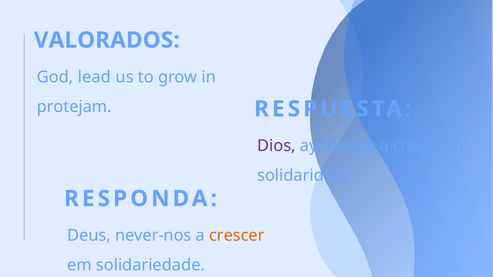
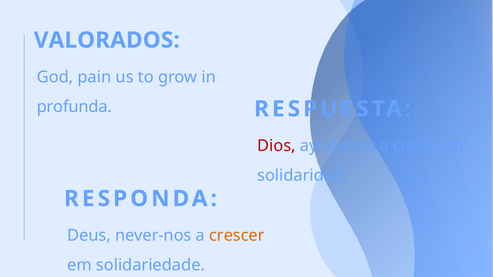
lead: lead -> pain (94, 77)
protejam: protejam -> profunda (74, 107)
Dios colour: purple -> red (276, 146)
